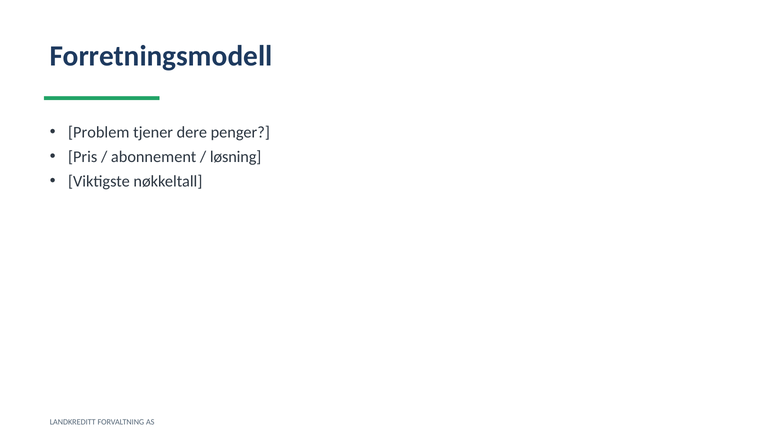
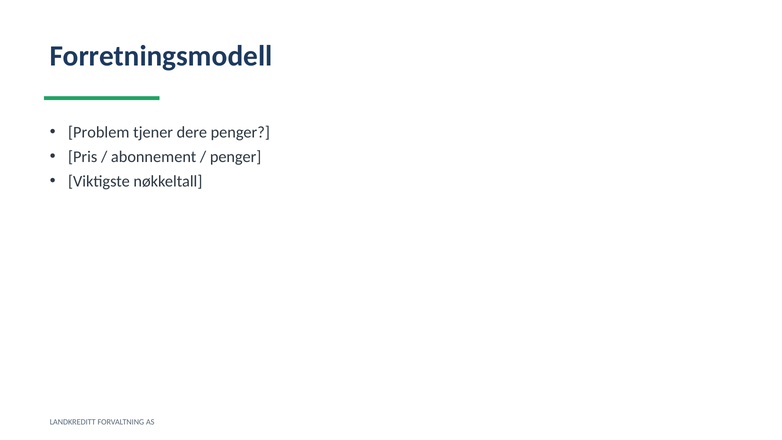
løsning: løsning -> penger (236, 157)
